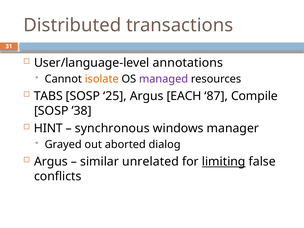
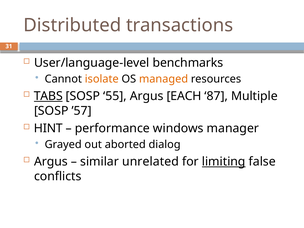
annotations: annotations -> benchmarks (188, 63)
managed colour: purple -> orange (164, 79)
TABS underline: none -> present (48, 96)
25: 25 -> 55 (115, 96)
Compile: Compile -> Multiple (254, 96)
’38: ’38 -> ’57 (82, 111)
synchronous: synchronous -> performance (112, 128)
